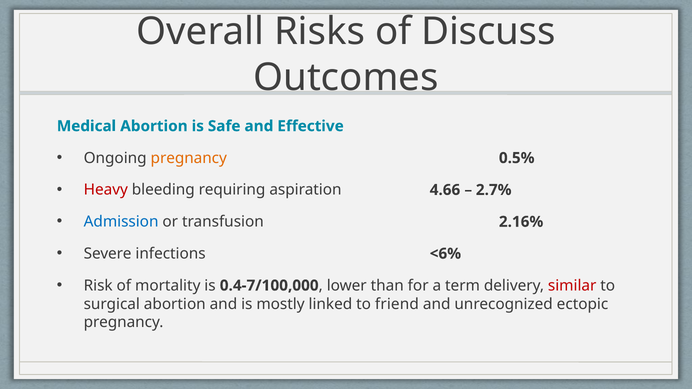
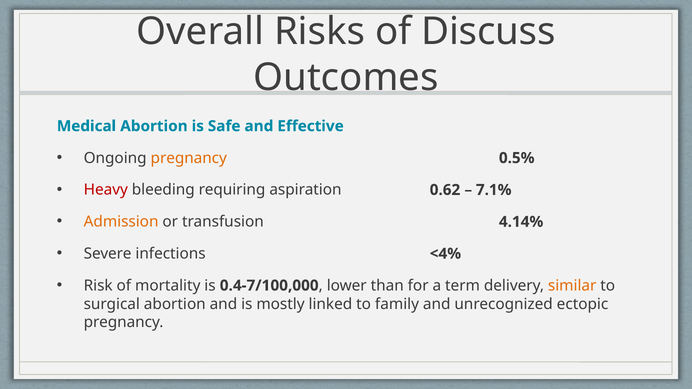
4.66: 4.66 -> 0.62 (445, 190)
2.7%: 2.7% -> 7.1% (494, 190)
Admission colour: blue -> orange (121, 222)
2.16%: 2.16% -> 4.14% (521, 222)
<6%: <6% -> <4% (445, 254)
similar colour: red -> orange (572, 286)
friend: friend -> family (397, 304)
